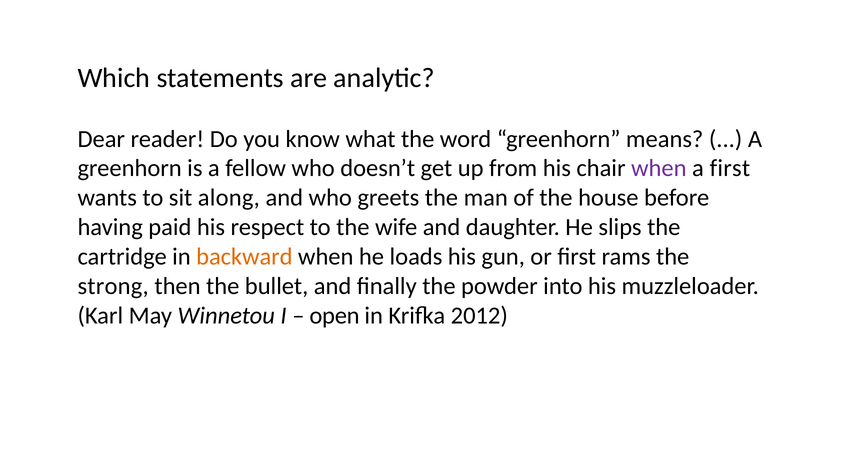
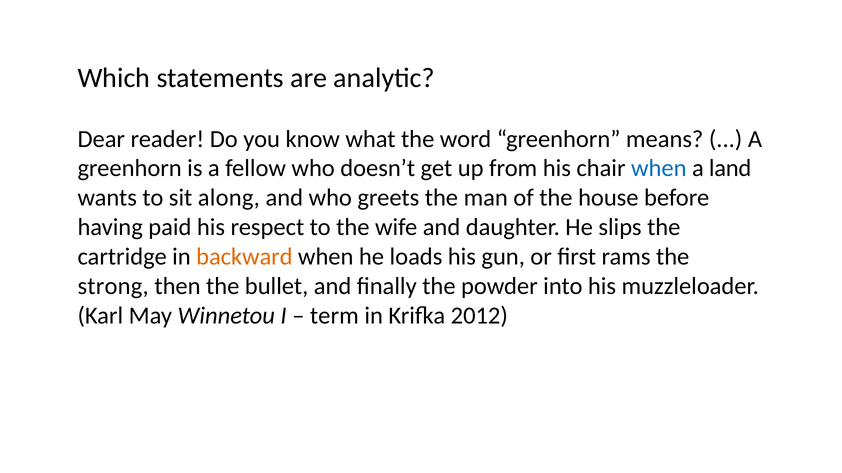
when colour: purple -> blue (659, 169)
a first: first -> land (730, 169)
open: open -> term (334, 316)
